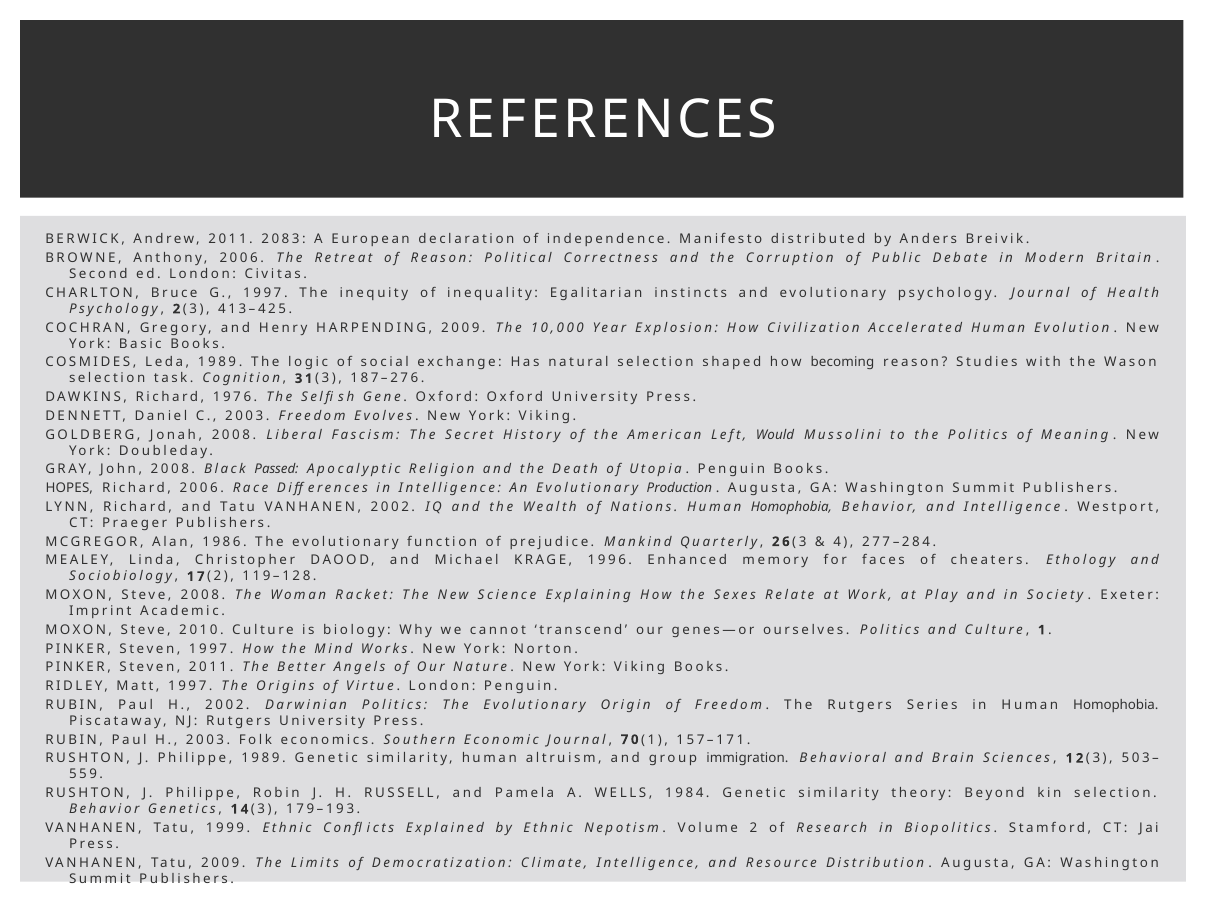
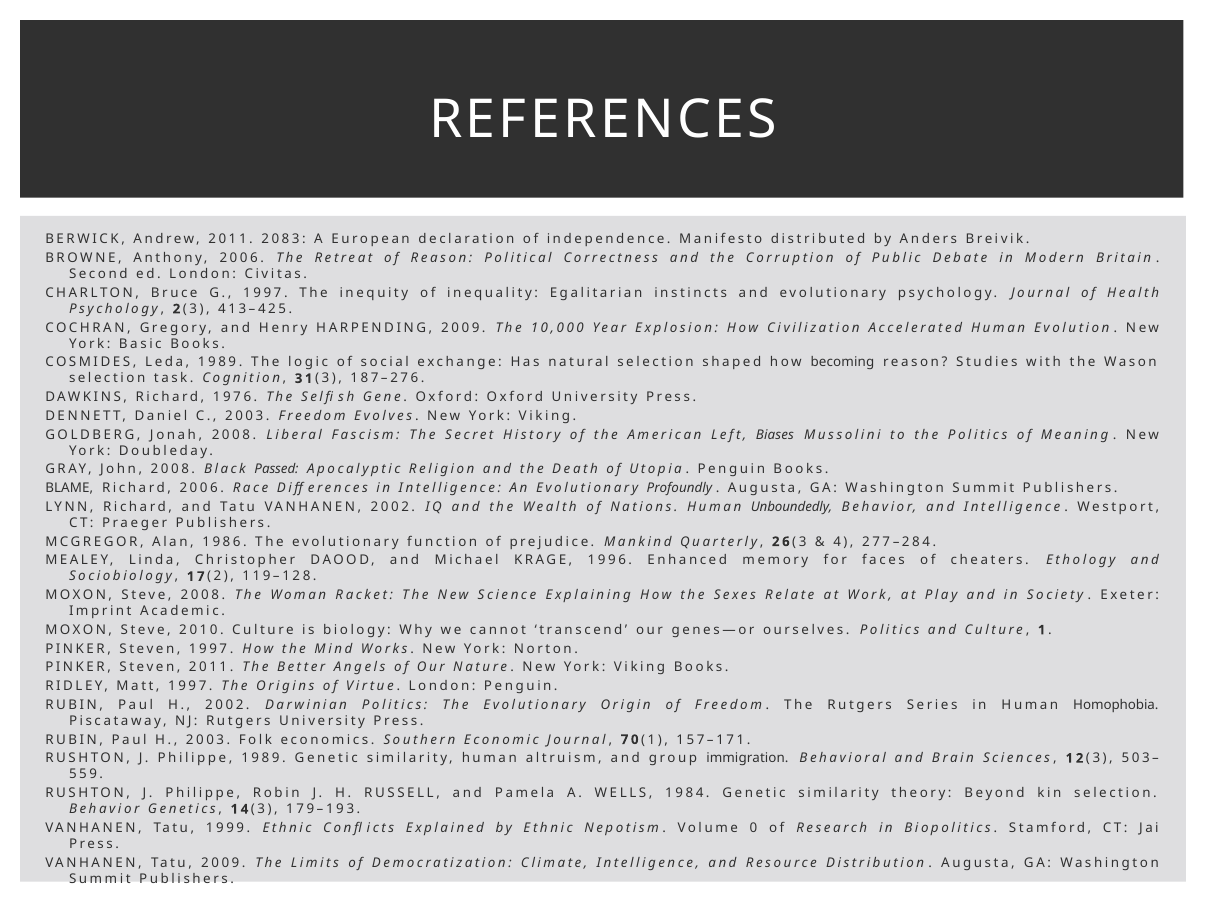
Would: Would -> Biases (775, 435)
HOPES: HOPES -> BLAME (69, 488)
Production: Production -> Profoundly (679, 488)
Nations Human Homophobia: Homophobia -> Unboundedly (792, 507)
2: 2 -> 0 (754, 828)
